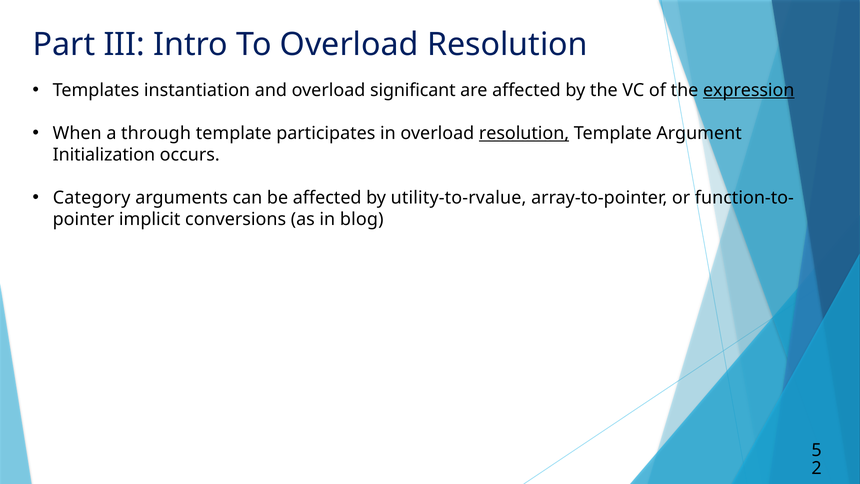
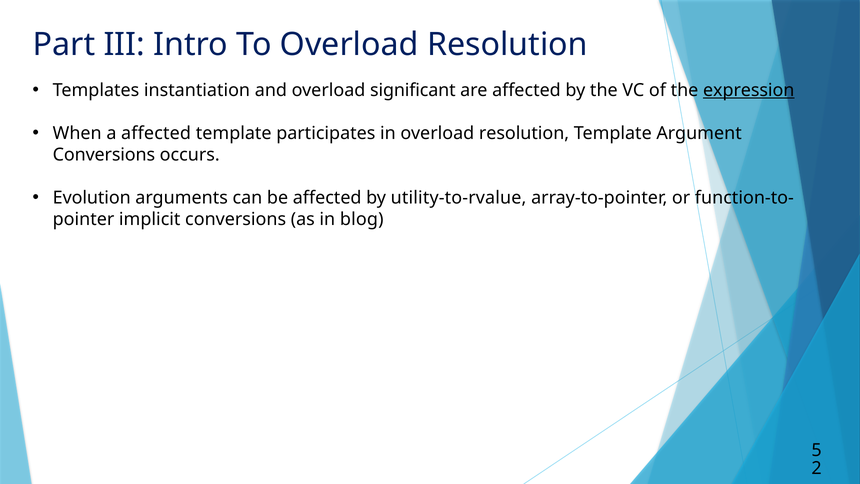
a through: through -> affected (156, 133)
resolution underline: present -> none (524, 133)
Initialization: Initialization -> Conversions (104, 155)
Category: Category -> Evolution (92, 198)
